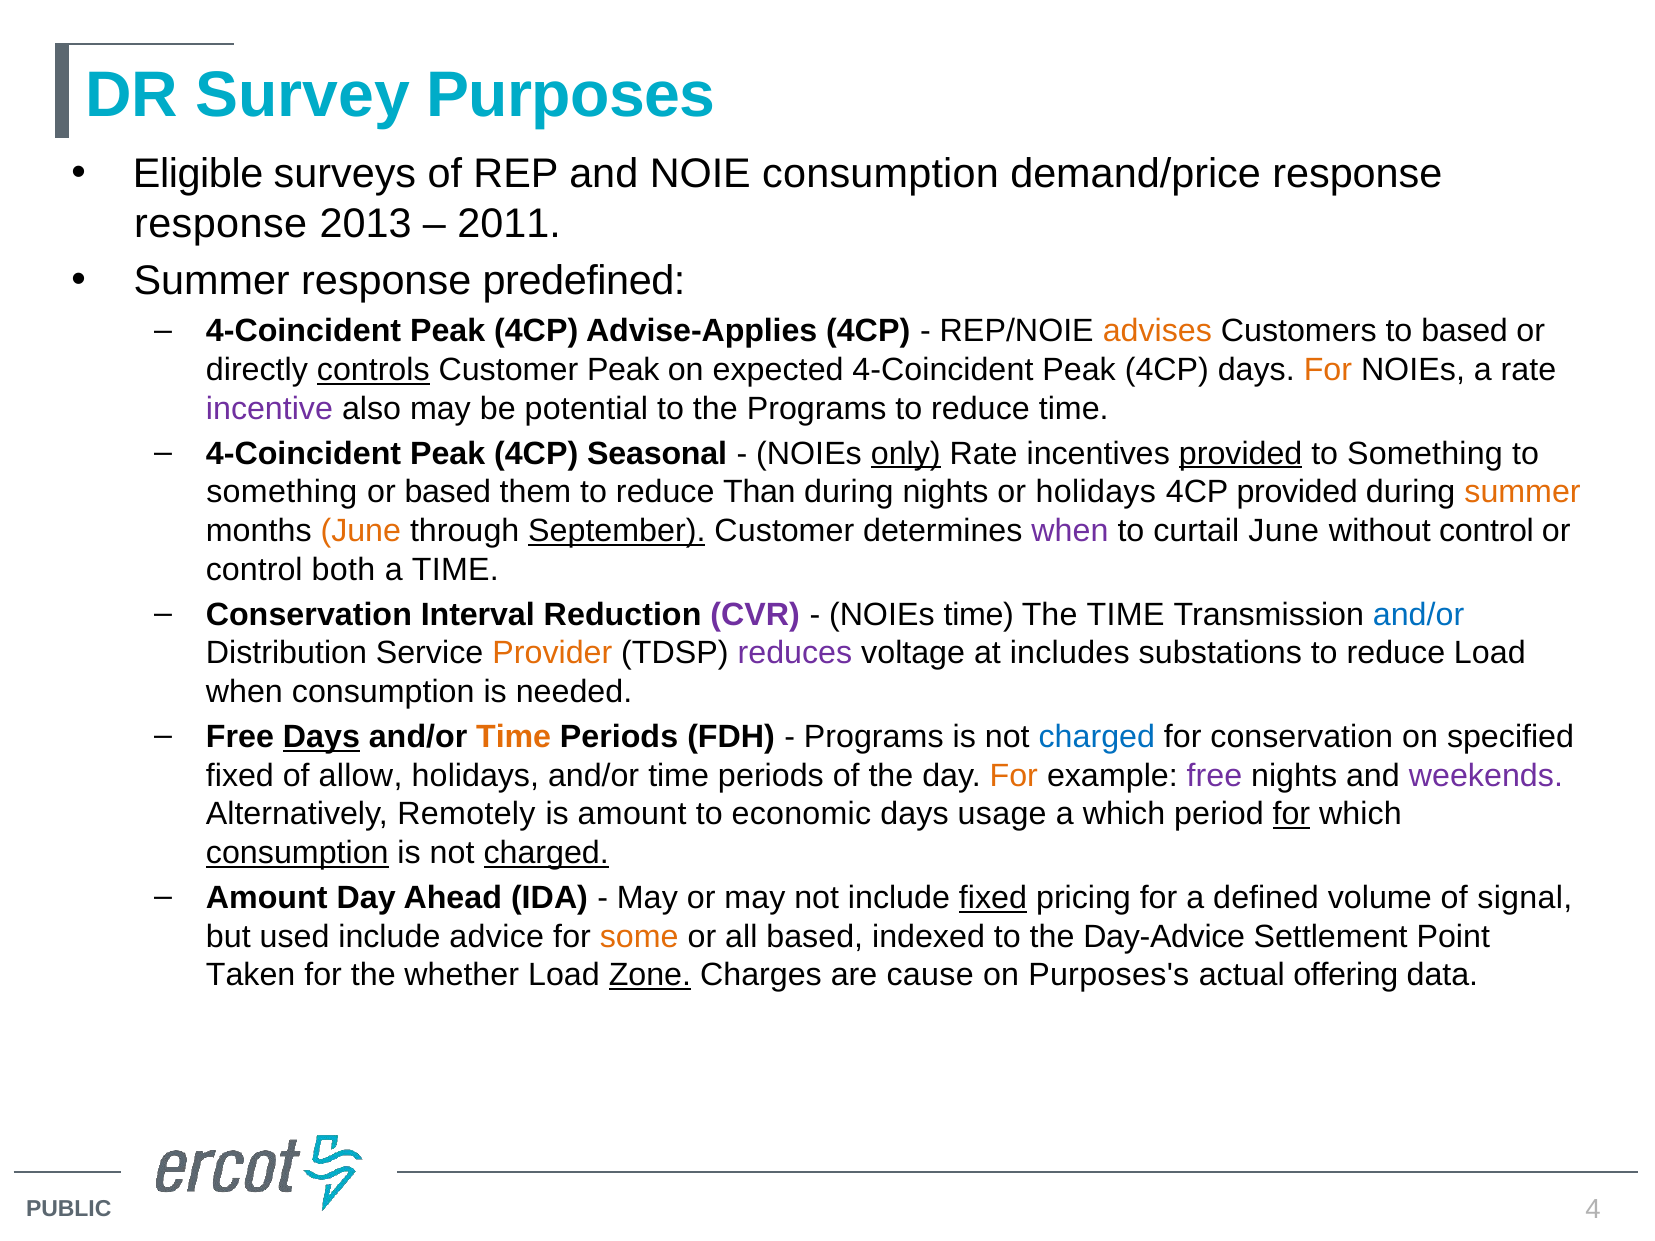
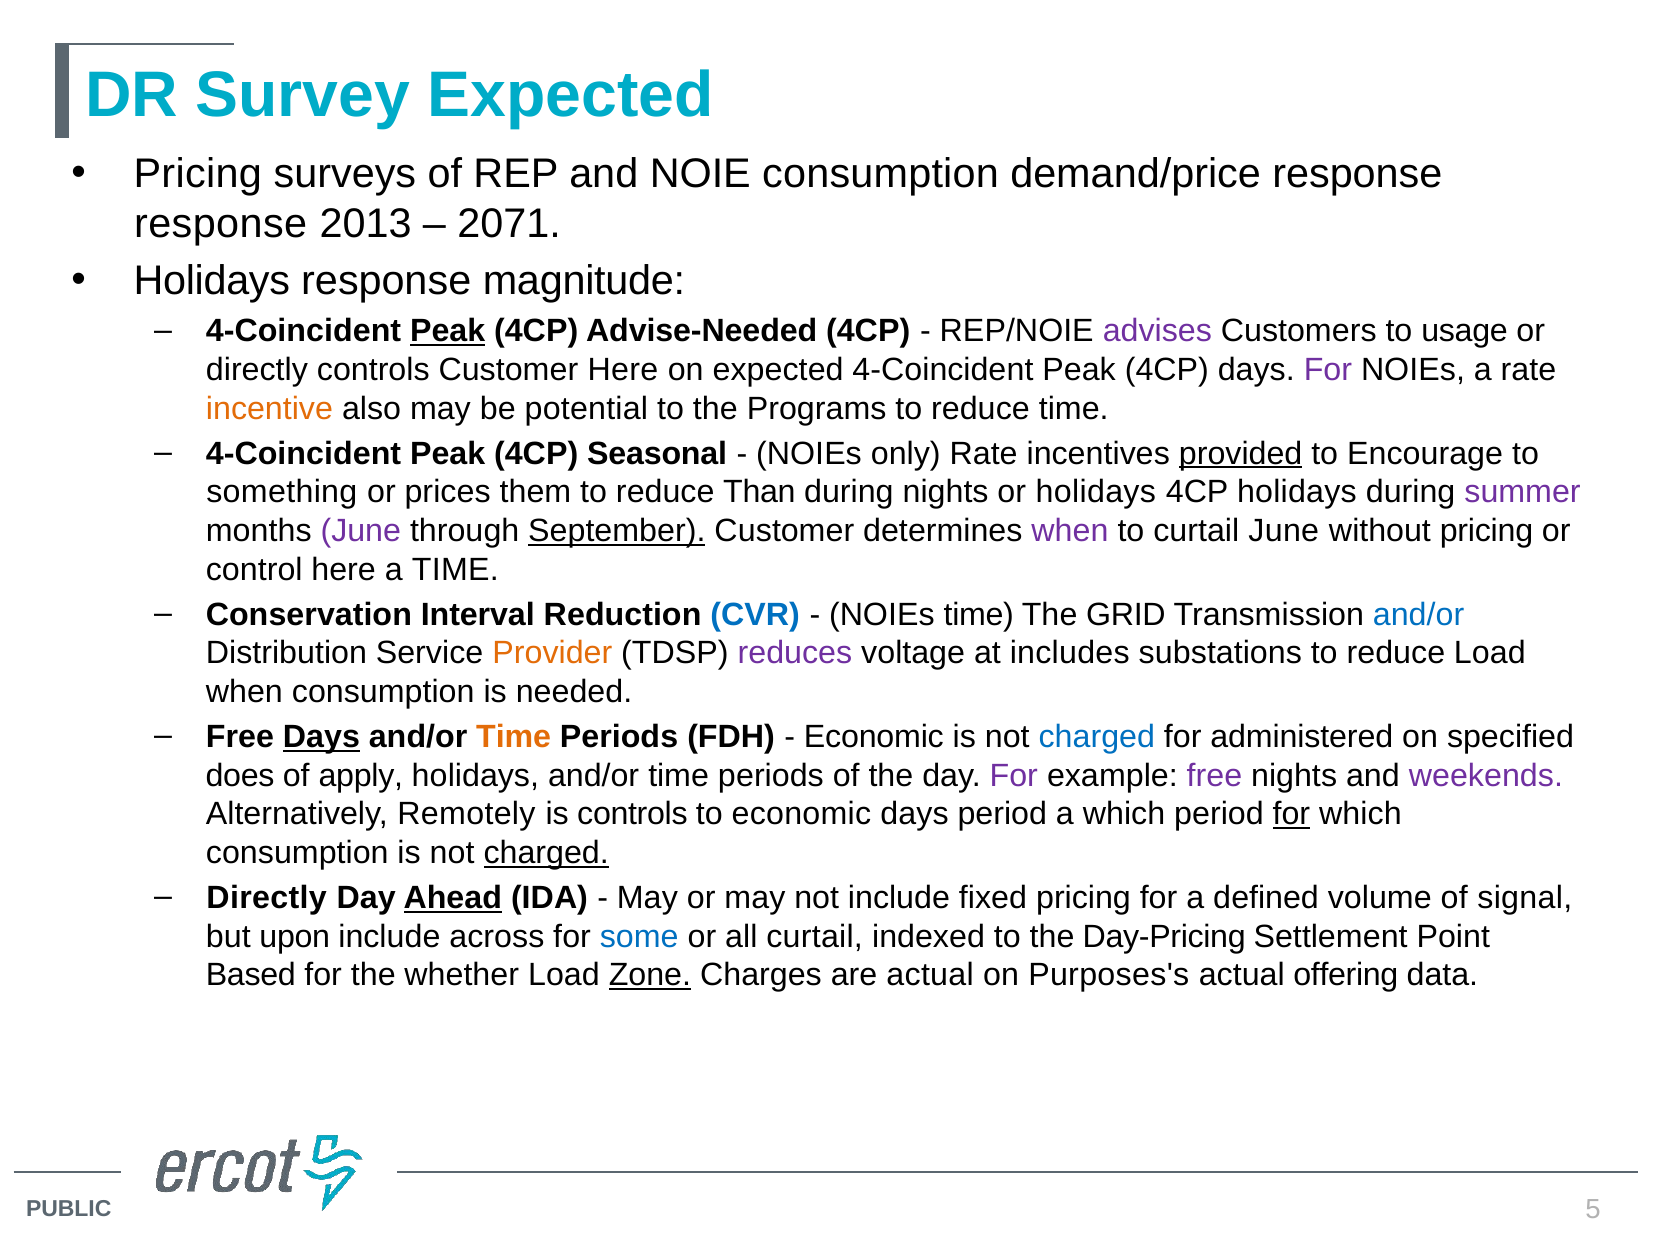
Survey Purposes: Purposes -> Expected (571, 95)
Eligible: Eligible -> Pricing (198, 174)
2011: 2011 -> 2071 (509, 223)
Summer: Summer -> Holidays (212, 281)
predefined: predefined -> magnitude (584, 281)
Peak underline: none -> present (448, 331)
Advise-Applies: Advise-Applies -> Advise-Needed (702, 331)
advises colour: orange -> purple (1157, 331)
to based: based -> usage (1465, 331)
controls underline: present -> none (373, 370)
Customer Peak: Peak -> Here (623, 370)
For colour: orange -> purple (1328, 370)
incentive colour: purple -> orange (269, 409)
only underline: present -> none (906, 454)
Something: Something -> Encourage (1425, 454)
or based: based -> prices (448, 492)
4CP provided: provided -> holidays (1297, 492)
summer colour: orange -> purple (1523, 492)
June colour: orange -> purple (361, 531)
without control: control -> pricing (1486, 531)
control both: both -> here (344, 570)
CVR colour: purple -> blue (755, 615)
The TIME: TIME -> GRID (1126, 615)
Programs: Programs -> Economic (874, 737)
for conservation: conservation -> administered (1302, 737)
fixed: fixed -> does (240, 776)
allow: allow -> apply (361, 776)
For colour: orange -> purple (1014, 776)
is amount: amount -> controls (632, 814)
days usage: usage -> period (1002, 814)
consumption underline: present -> none (297, 853)
Amount: Amount -> Directly (267, 898)
Ahead underline: none -> present (453, 898)
fixed underline: present -> none (993, 898)
used: used -> upon (295, 937)
advice: advice -> across (497, 937)
some colour: orange -> blue (639, 937)
all based: based -> curtail (815, 937)
Day-Advice: Day-Advice -> Day-Pricing (1164, 937)
Taken: Taken -> Based (251, 975)
are cause: cause -> actual (930, 975)
4: 4 -> 5 (1593, 1209)
